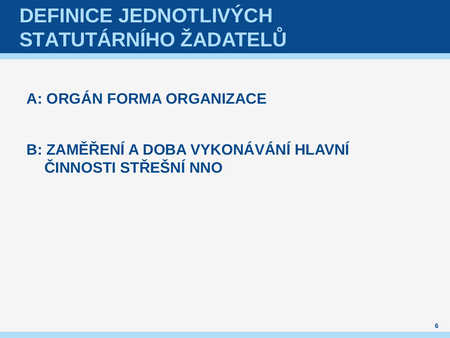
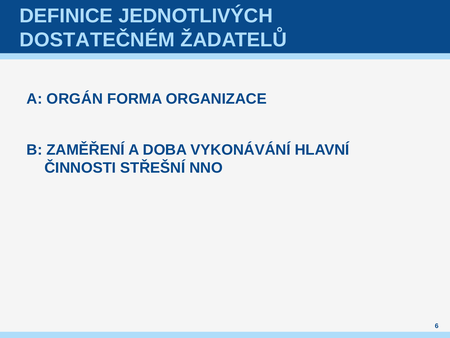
STATUTÁRNÍHO: STATUTÁRNÍHO -> DOSTATEČNÉM (97, 40)
